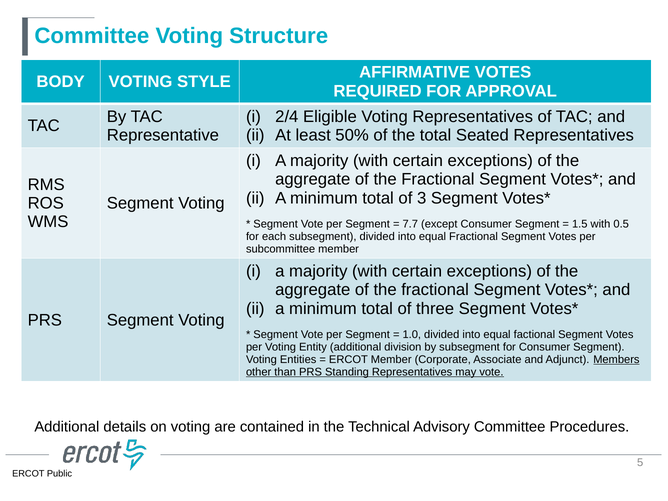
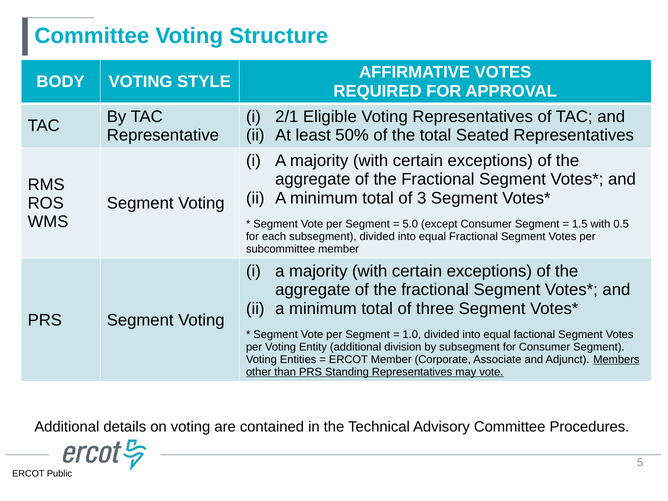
2/4: 2/4 -> 2/1 (287, 117)
7.7: 7.7 -> 5.0 (410, 224)
